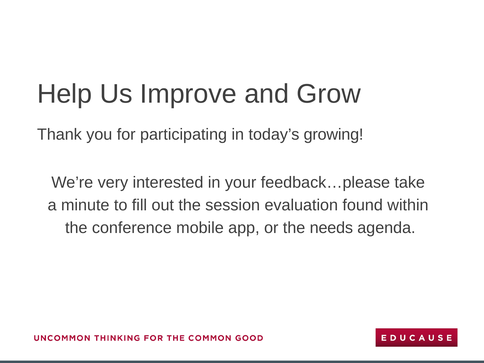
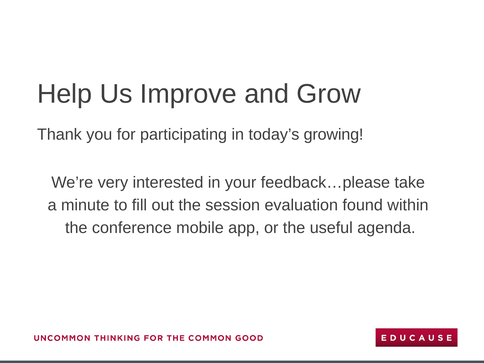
needs: needs -> useful (331, 228)
